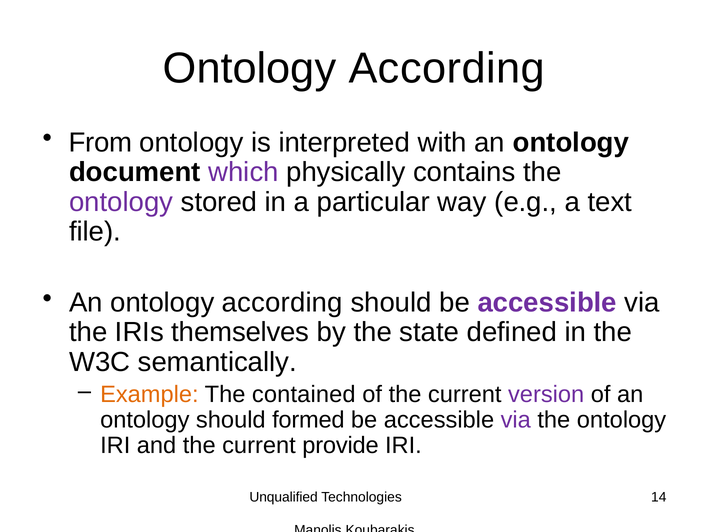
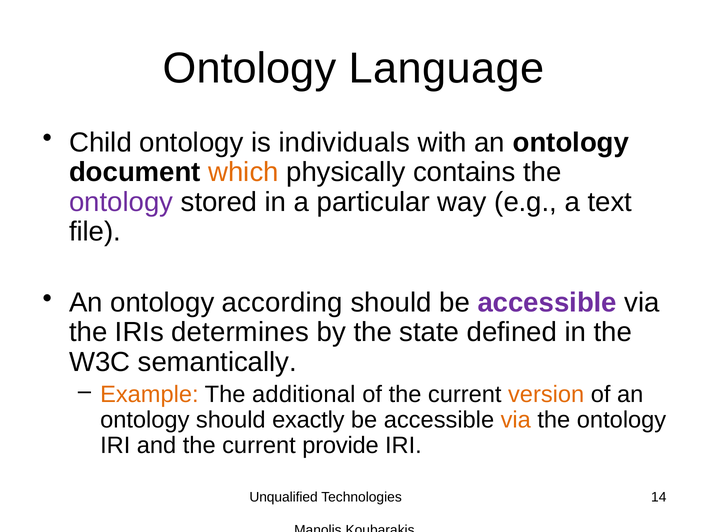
According: According -> Language (447, 69)
From: From -> Child (101, 142)
interpreted: interpreted -> individuals (344, 142)
which colour: purple -> orange (243, 172)
themselves: themselves -> determines (240, 332)
contained: contained -> additional (304, 394)
version colour: purple -> orange (546, 394)
formed: formed -> exactly (308, 420)
via colour: purple -> orange (516, 420)
